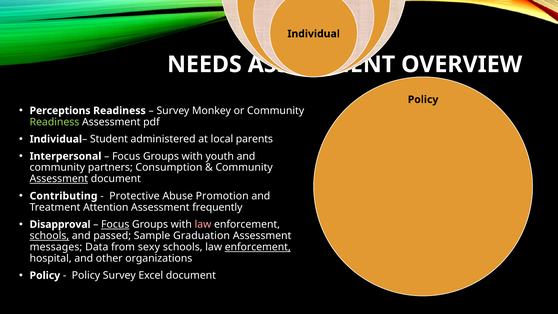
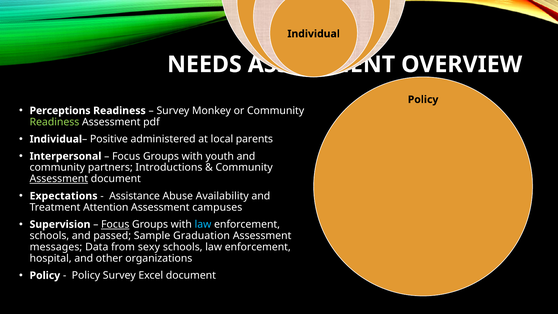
Student: Student -> Positive (109, 139)
Consumption: Consumption -> Introductions (169, 167)
Contributing: Contributing -> Expectations (64, 196)
Protective: Protective -> Assistance (135, 196)
Promotion: Promotion -> Availability (222, 196)
frequently: frequently -> campuses (217, 207)
Disapproval: Disapproval -> Supervision (60, 224)
law colour: pink -> light blue (203, 224)
schools underline: present -> none (49, 236)
enforcement underline: present -> none (258, 247)
